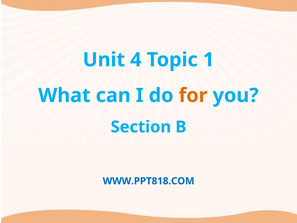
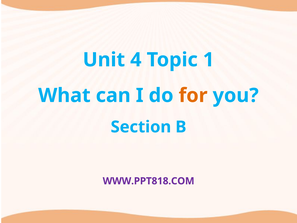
WWW.PPT818.COM colour: blue -> purple (149, 181)
